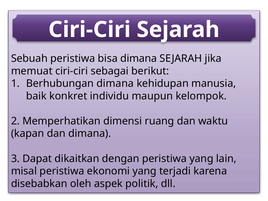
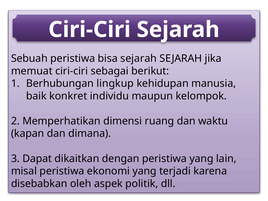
bisa dimana: dimana -> sejarah (139, 58)
Berhubungan dimana: dimana -> lingkup (115, 83)
